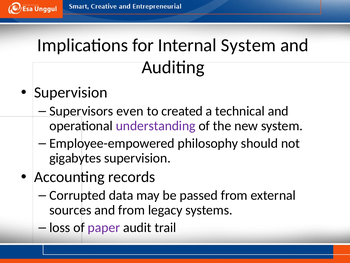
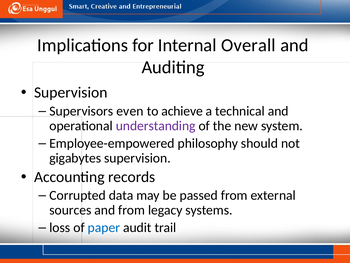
Internal System: System -> Overall (248, 45)
created: created -> achieve (182, 111)
paper colour: purple -> blue (104, 227)
